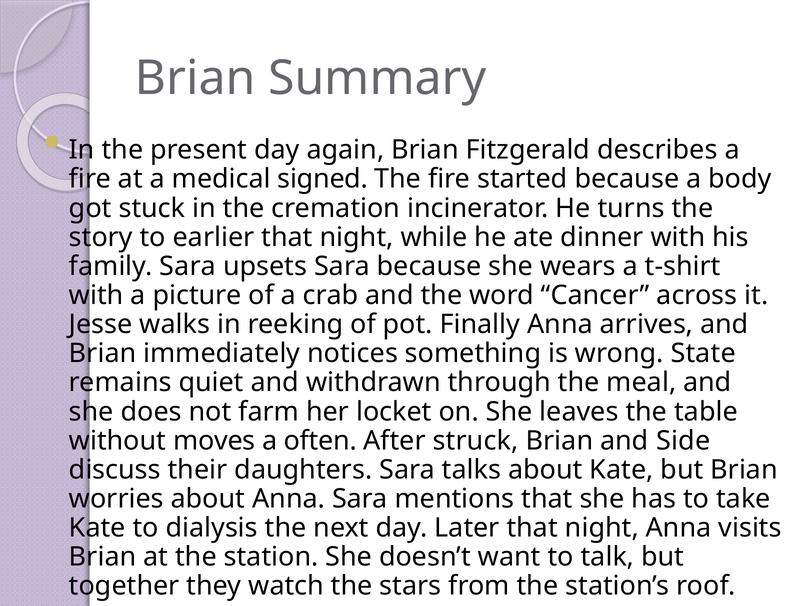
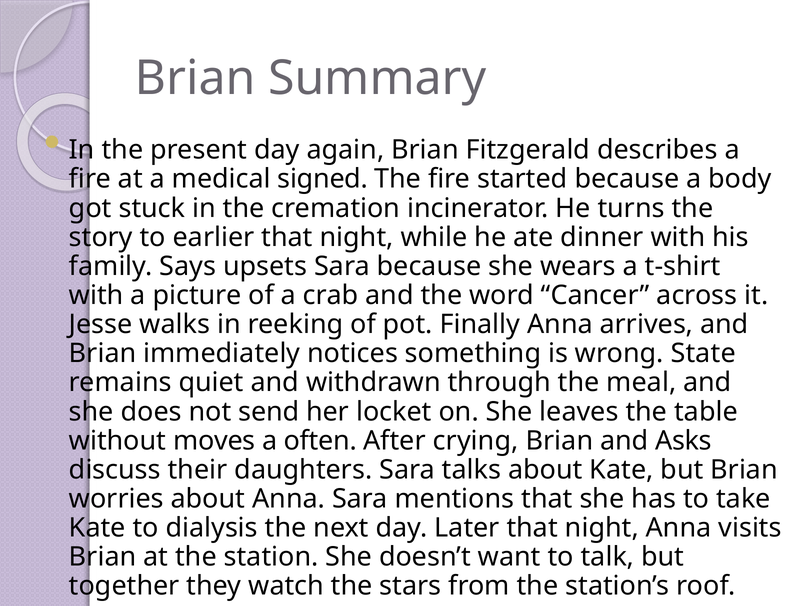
family Sara: Sara -> Says (188, 267)
farm: farm -> send (269, 412)
struck: struck -> crying (476, 441)
Side: Side -> Asks (684, 441)
